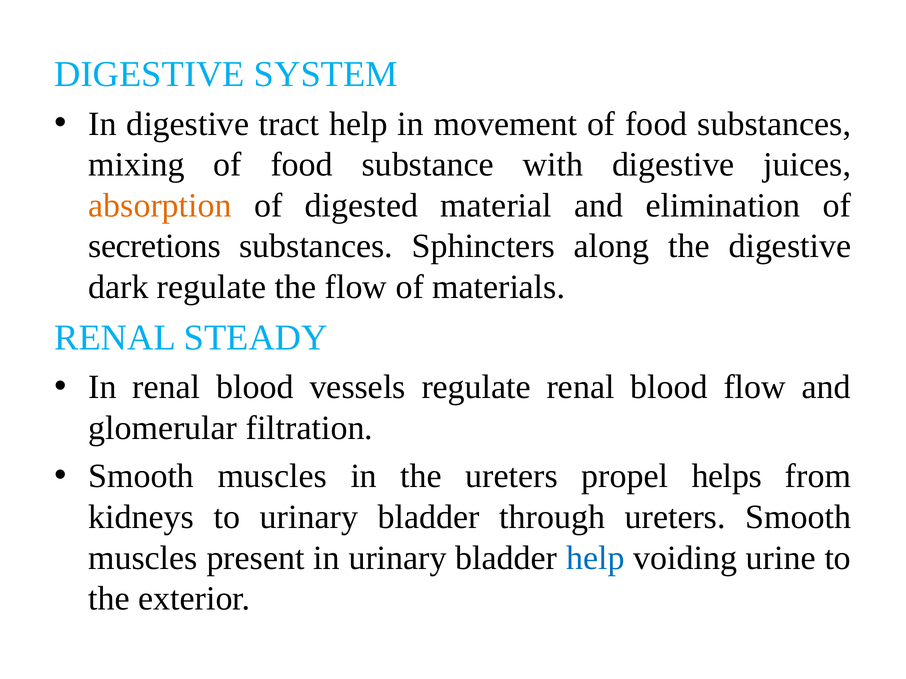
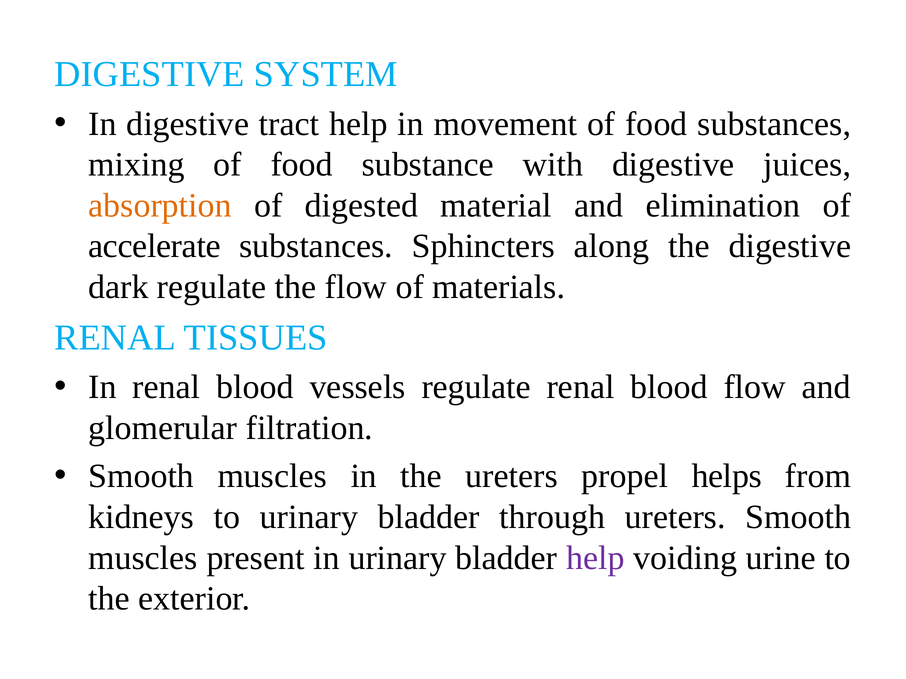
secretions: secretions -> accelerate (155, 246)
STEADY: STEADY -> TISSUES (256, 338)
help colour: blue -> purple (595, 558)
